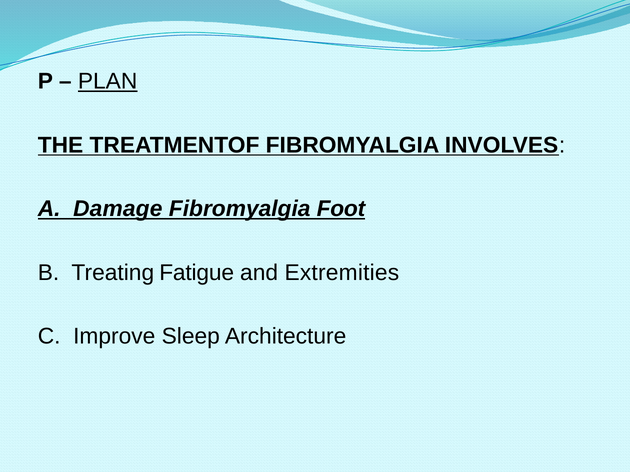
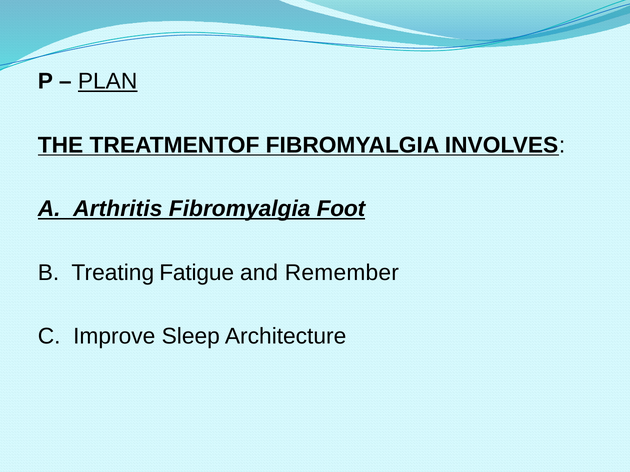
Damage: Damage -> Arthritis (118, 209)
Extremities: Extremities -> Remember (342, 273)
